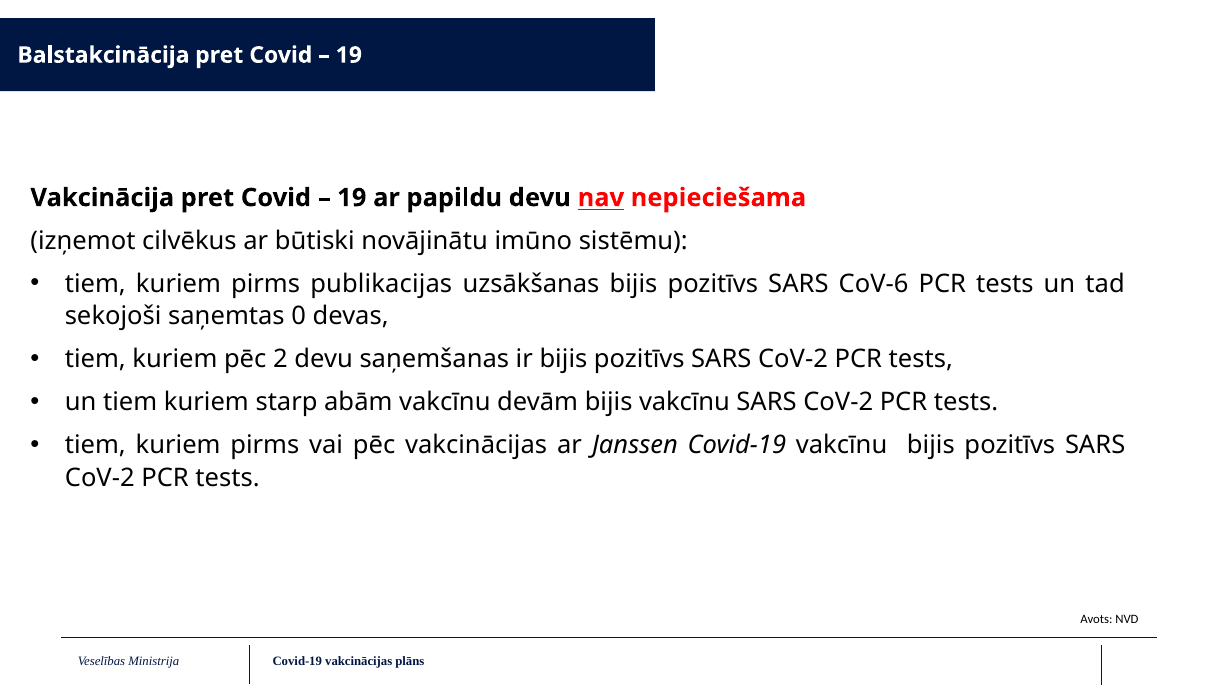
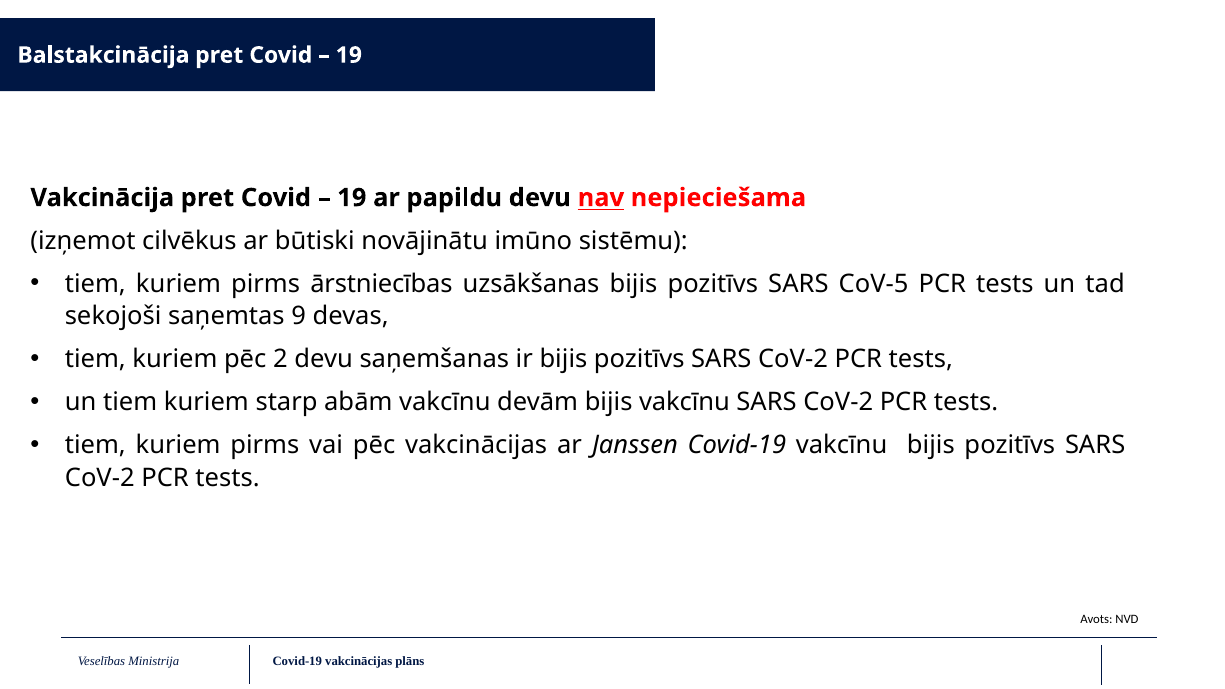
publikacijas: publikacijas -> ārstniecības (381, 284)
CoV-6: CoV-6 -> CoV-5 (874, 284)
0: 0 -> 9 (299, 316)
